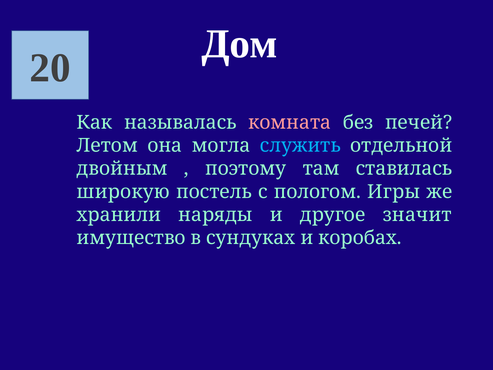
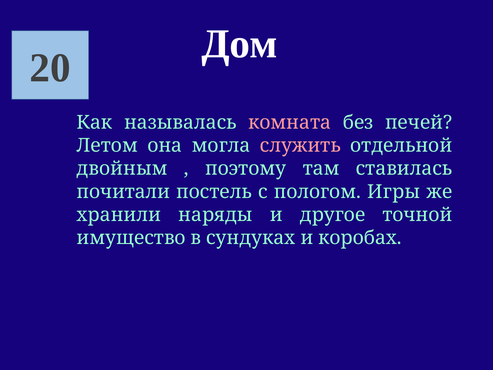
служить colour: light blue -> pink (300, 146)
широкую: широкую -> почитали (123, 192)
значит: значит -> точной (417, 215)
